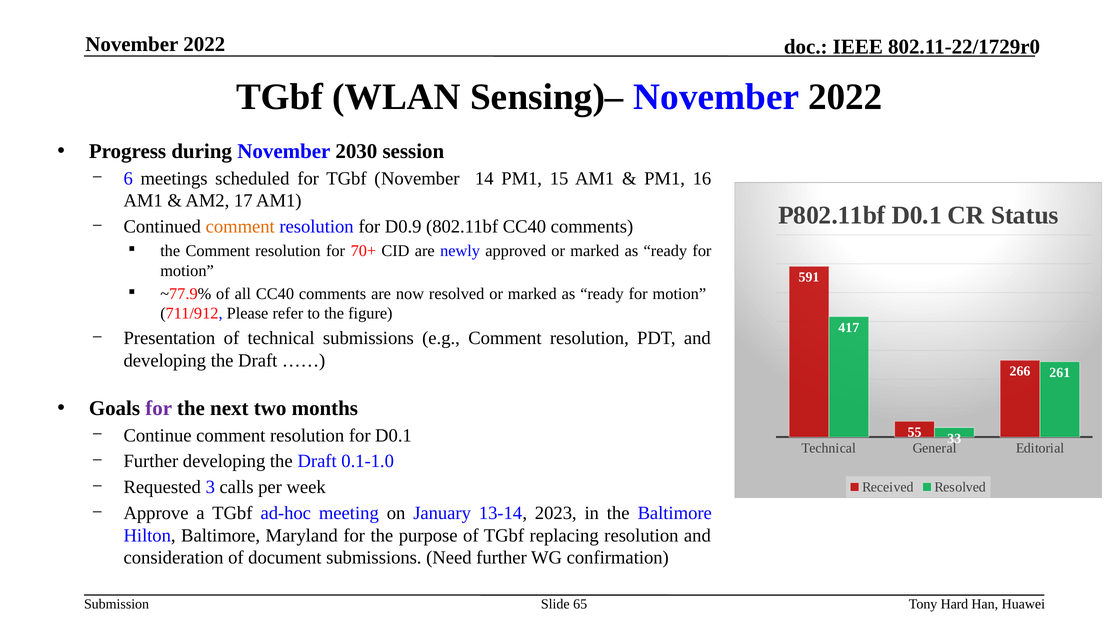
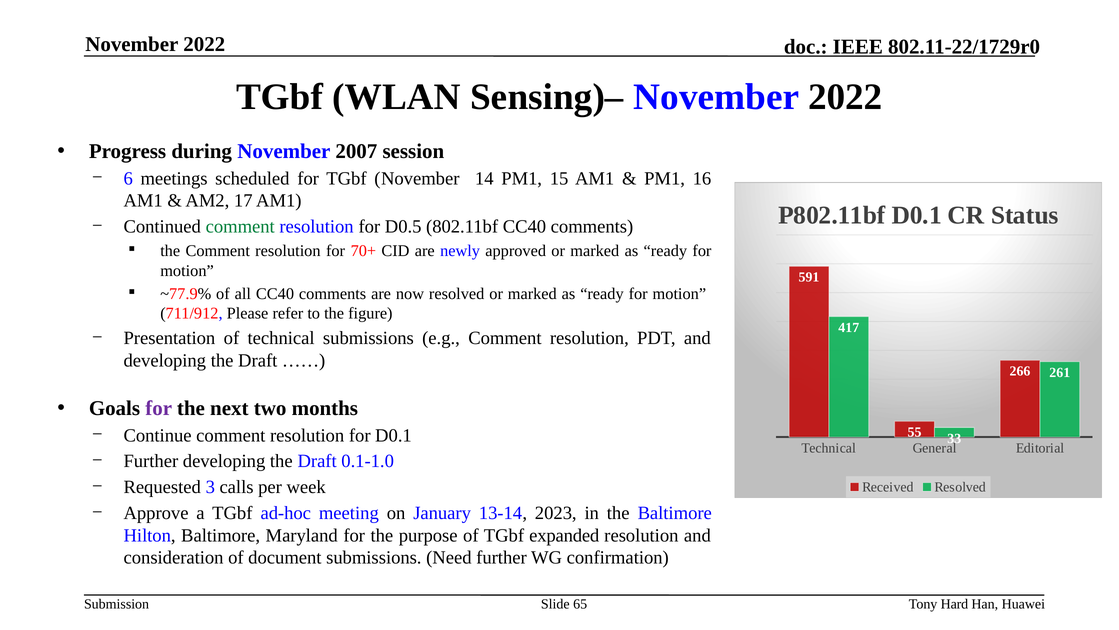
2030: 2030 -> 2007 (356, 151)
comment colour: orange -> green (240, 227)
D0.9: D0.9 -> D0.5 (403, 227)
replacing: replacing -> expanded (564, 535)
